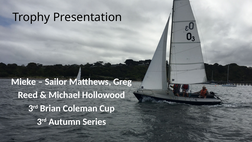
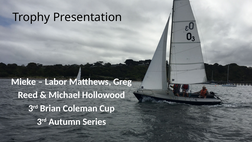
Sailor: Sailor -> Labor (56, 82)
